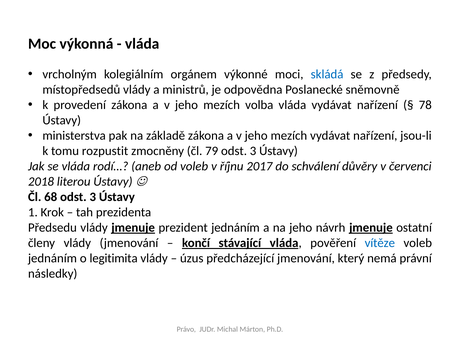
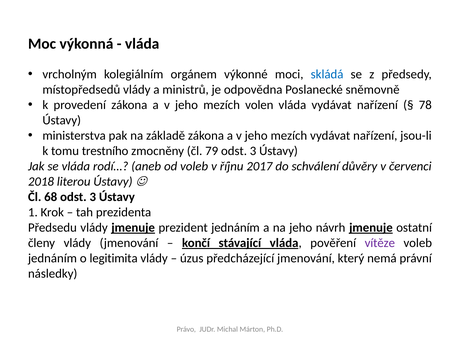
volba: volba -> volen (259, 105)
rozpustit: rozpustit -> trestního (105, 151)
vítěze colour: blue -> purple (380, 243)
